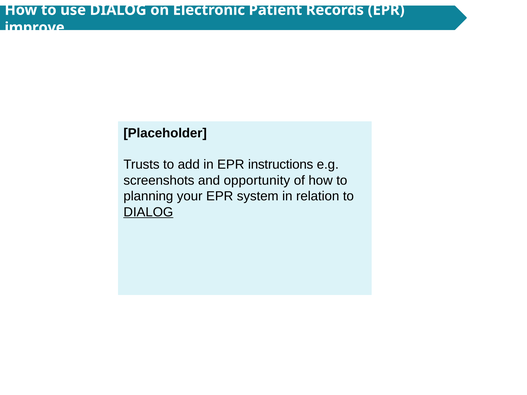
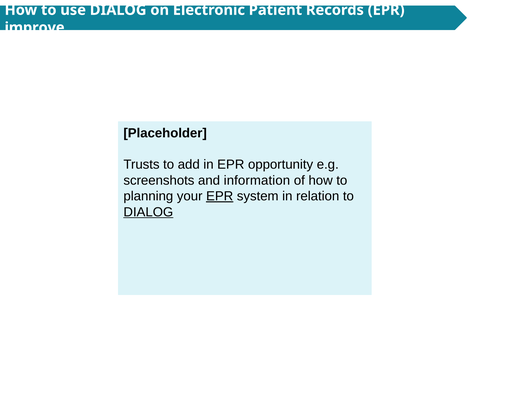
instructions: instructions -> opportunity (281, 165)
opportunity: opportunity -> information (257, 181)
EPR underline: none -> present (220, 196)
